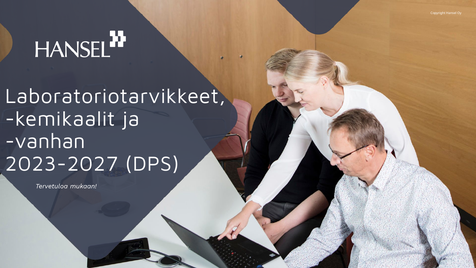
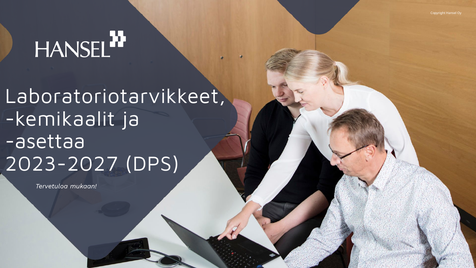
vanhan: vanhan -> asettaa (45, 141)
